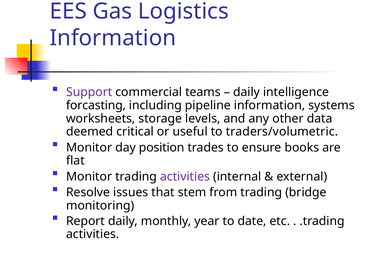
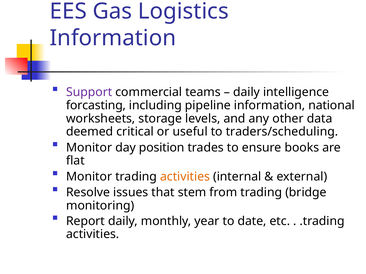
systems: systems -> national (332, 106)
traders/volumetric: traders/volumetric -> traders/scheduling (282, 132)
activities colour: purple -> orange (185, 177)
